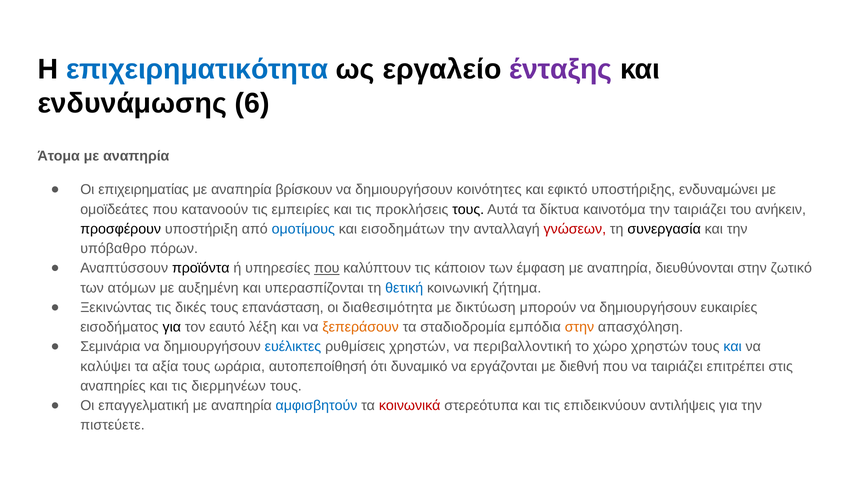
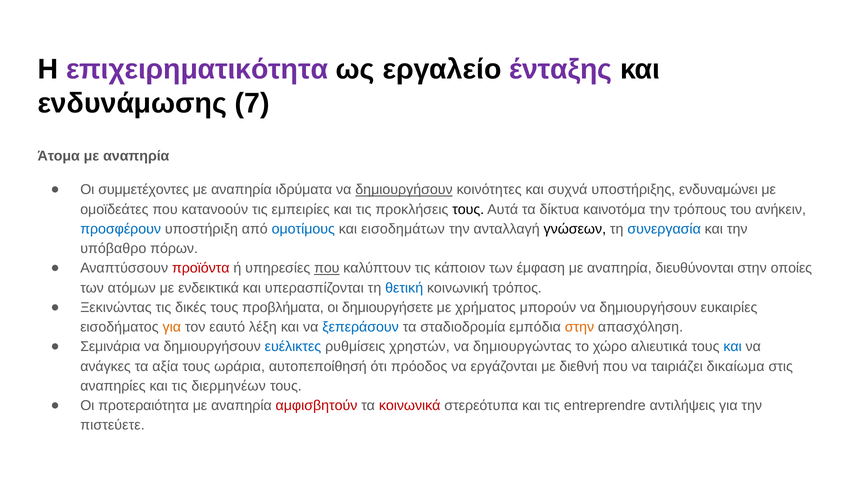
επιχειρηματικότητα colour: blue -> purple (197, 69)
6: 6 -> 7 (252, 103)
επιχειρηματίας: επιχειρηματίας -> συμμετέχοντες (144, 190)
βρίσκουν: βρίσκουν -> ιδρύματα (304, 190)
δημιουργήσουν underline: none -> present (404, 190)
εφικτό: εφικτό -> συχνά (568, 190)
την ταιριάζει: ταιριάζει -> τρόπους (700, 209)
προσφέρουν colour: black -> blue (121, 229)
γνώσεων colour: red -> black (575, 229)
συνεργασία colour: black -> blue (664, 229)
προϊόντα colour: black -> red (201, 268)
ζωτικό: ζωτικό -> οποίες (791, 268)
αυξημένη: αυξημένη -> ενδεικτικά (209, 288)
ζήτημα: ζήτημα -> τρόπος (517, 288)
επανάσταση: επανάσταση -> προβλήματα (283, 307)
διαθεσιμότητα: διαθεσιμότητα -> δημιουργήσετε (388, 307)
δικτύωση: δικτύωση -> χρήματος (485, 307)
για colour: black -> orange (172, 327)
ξεπεράσουν colour: orange -> blue (361, 327)
περιβαλλοντική: περιβαλλοντική -> δημιουργώντας (522, 347)
χώρο χρηστών: χρηστών -> αλιευτικά (659, 347)
καλύψει: καλύψει -> ανάγκες (106, 366)
δυναμικό: δυναμικό -> πρόοδος (419, 366)
επιτρέπει: επιτρέπει -> δικαίωμα (736, 366)
επαγγελματική: επαγγελματική -> προτεραιότητα (144, 405)
αμφισβητούν colour: blue -> red (317, 405)
επιδεικνύουν: επιδεικνύουν -> entreprendre (605, 405)
